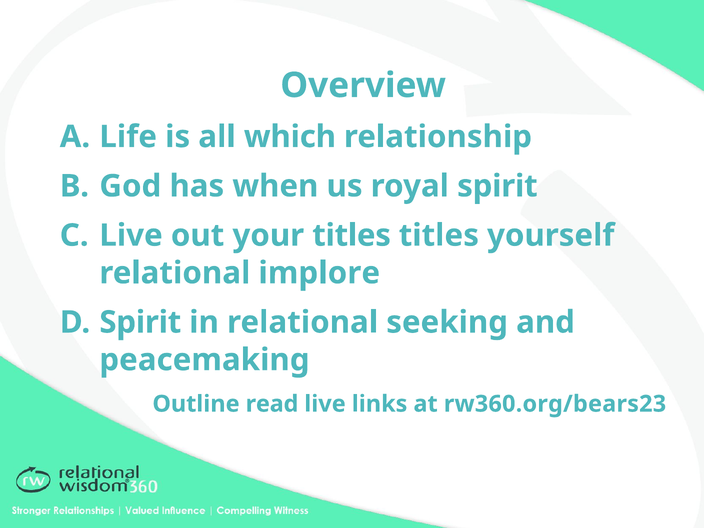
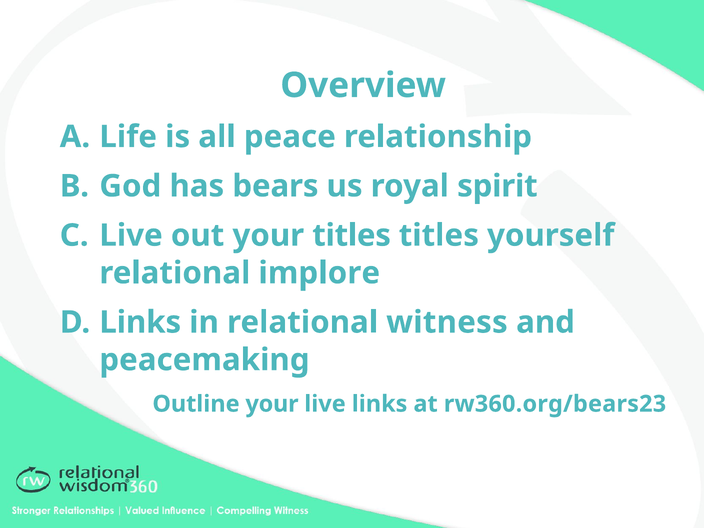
which: which -> peace (290, 137)
when: when -> bears (275, 186)
Spirit: Spirit -> Links (140, 322)
seeking: seeking -> witness (447, 322)
Outline read: read -> your (272, 404)
